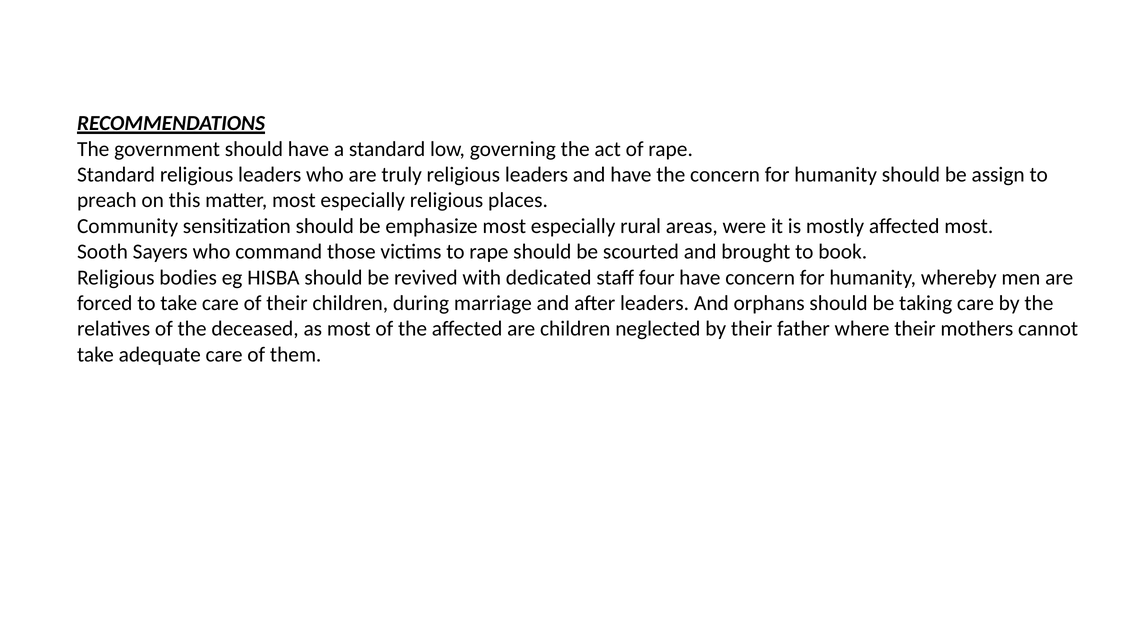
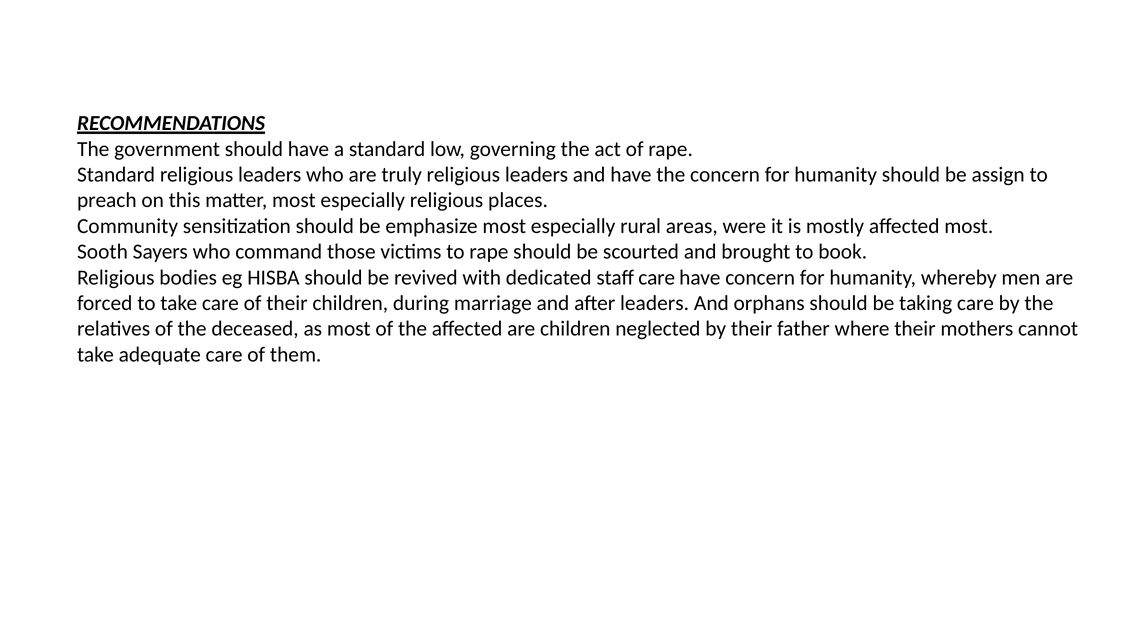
staff four: four -> care (657, 277)
